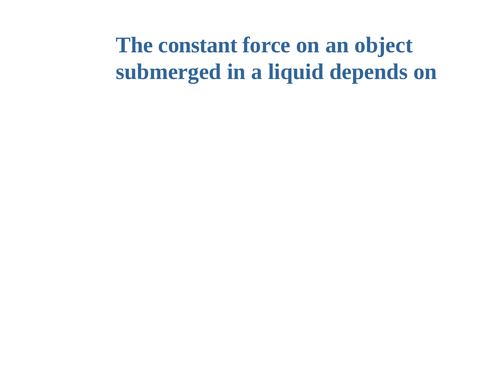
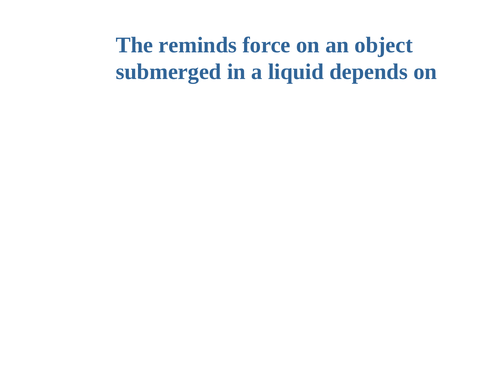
constant: constant -> reminds (198, 45)
